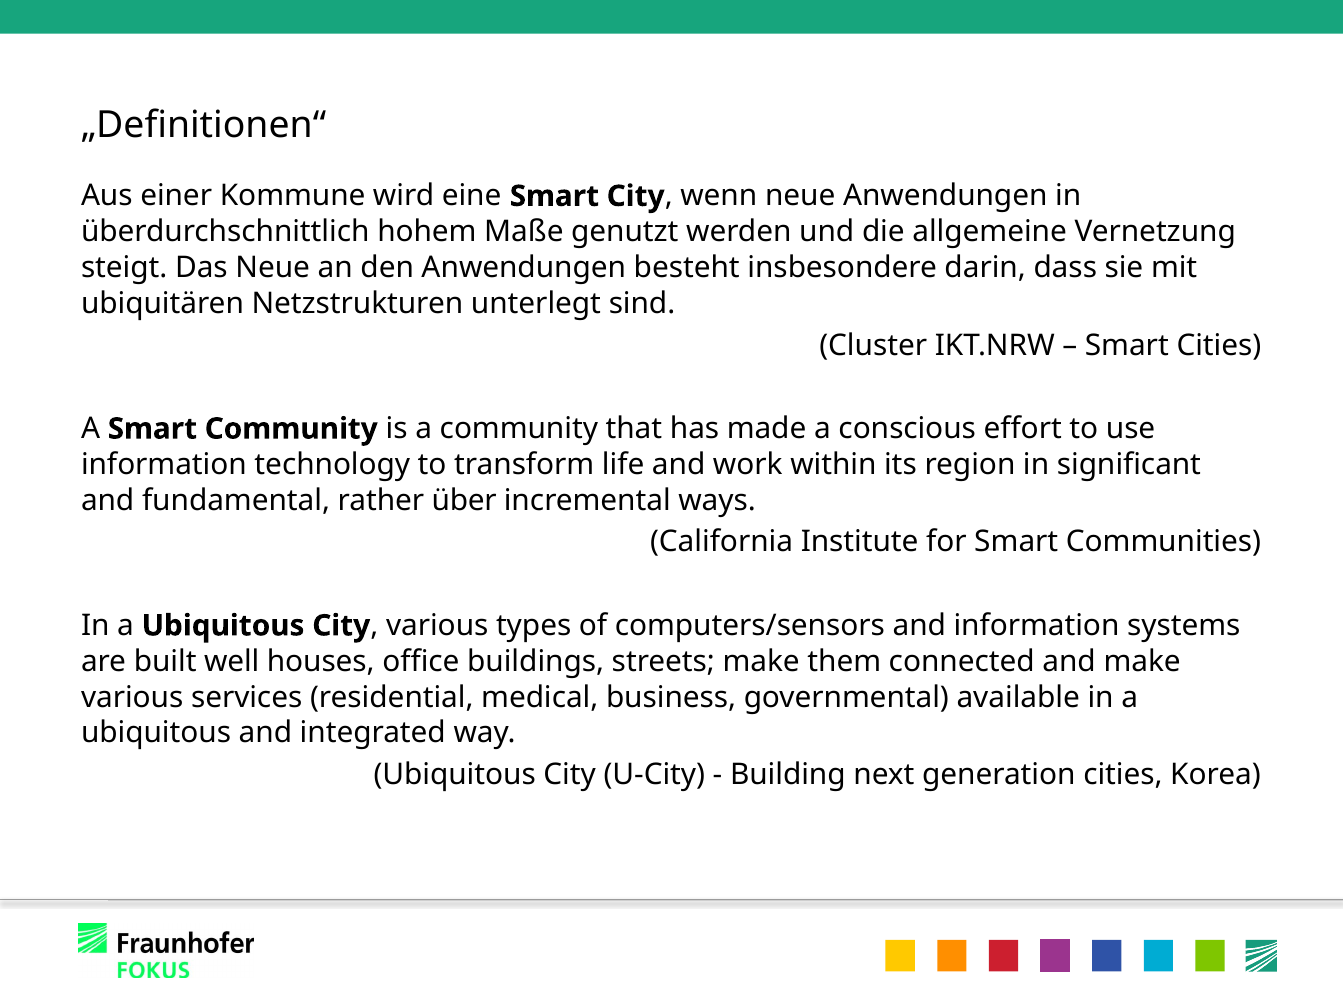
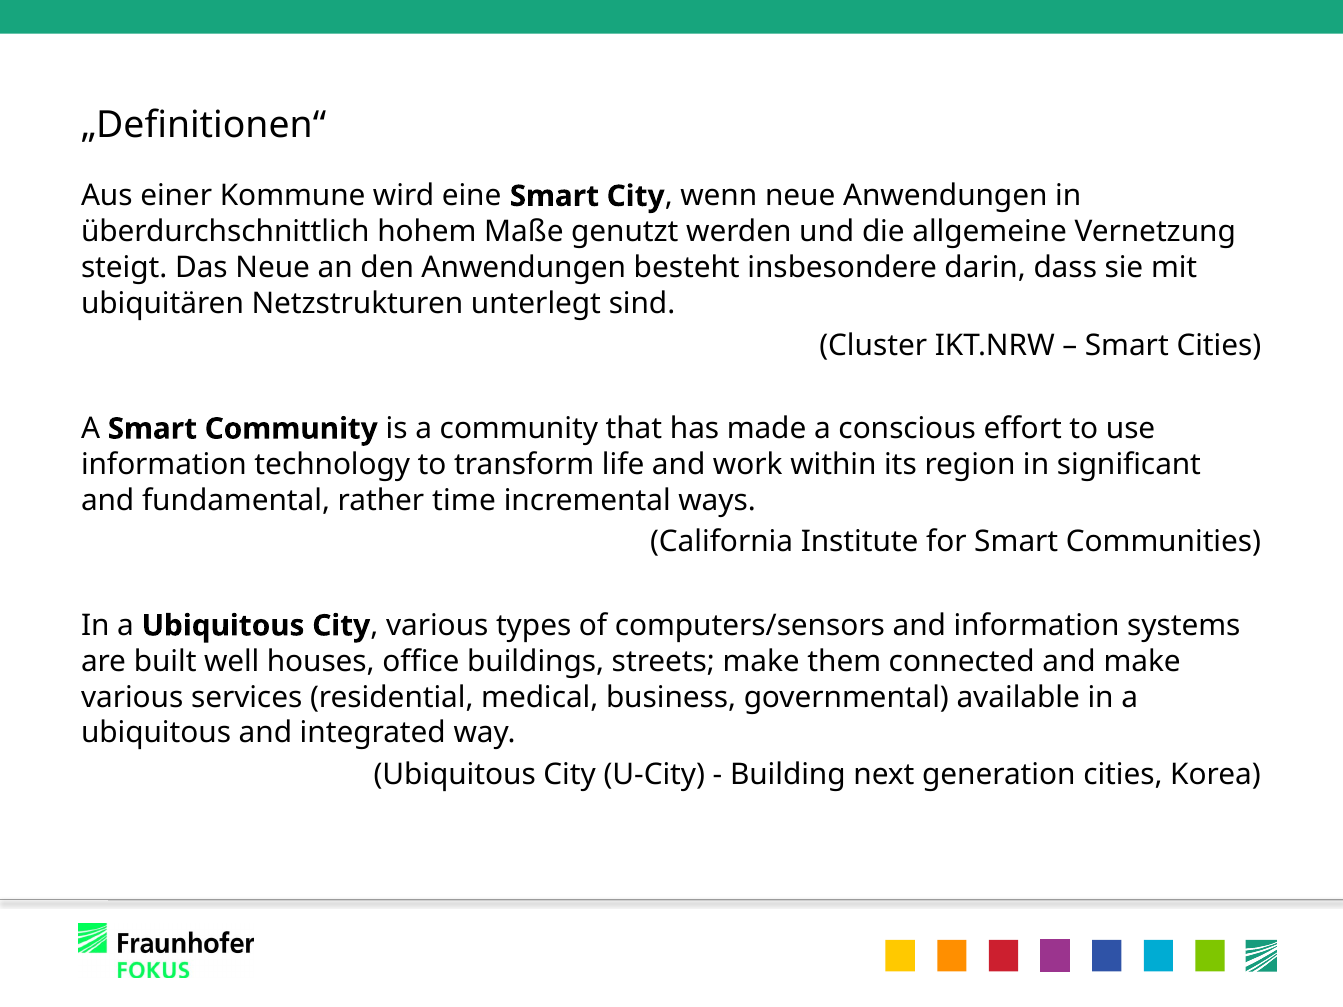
über: über -> time (464, 500)
